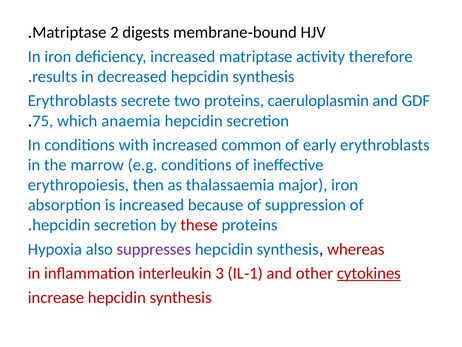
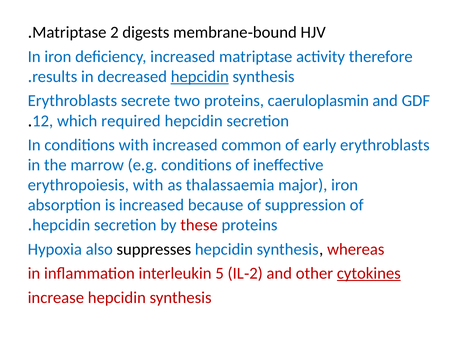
hepcidin underline: none -> present (200, 77)
75: 75 -> 12 (43, 121)
anaemia: anaemia -> required (131, 121)
erythropoiesis then: then -> with (148, 185)
suppresses colour: purple -> black (154, 249)
3: 3 -> 5 (220, 273)
1: 1 -> 2 (256, 273)
